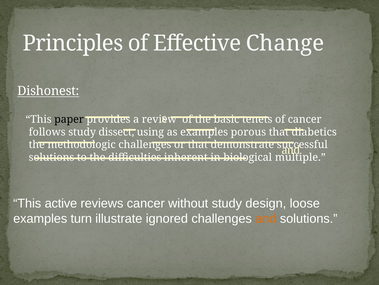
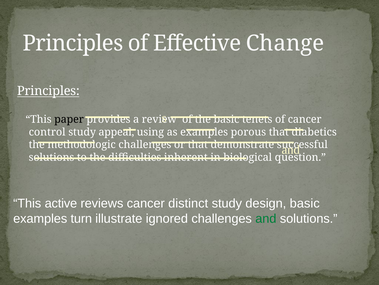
Dishonest: Dishonest -> Principles (48, 91)
follows: follows -> control (47, 132)
dissect: dissect -> appeal (116, 132)
multiple: multiple -> question (300, 157)
without: without -> distinct (188, 203)
design loose: loose -> basic (305, 203)
and colour: orange -> green (266, 218)
